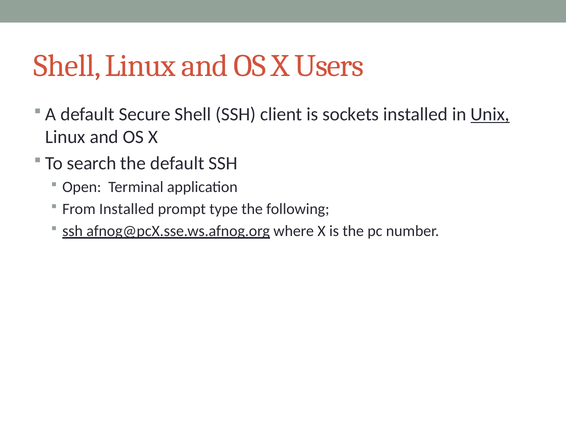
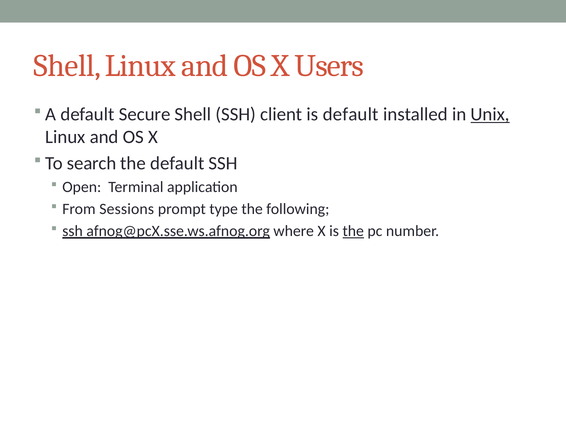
is sockets: sockets -> default (351, 115)
From Installed: Installed -> Sessions (127, 209)
the underline: none -> present (353, 231)
